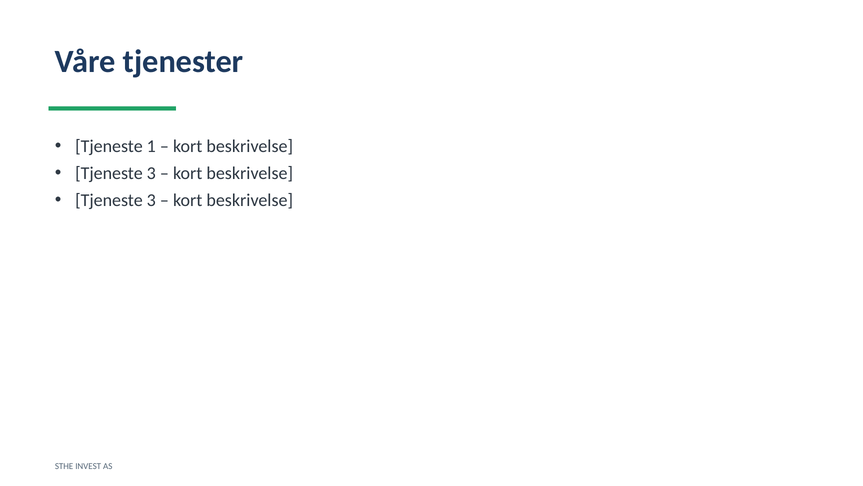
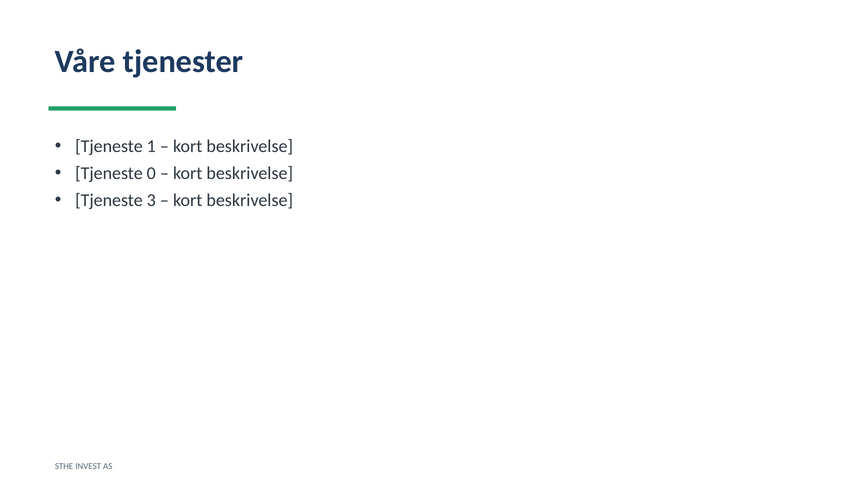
3: 3 -> 0 (151, 173)
